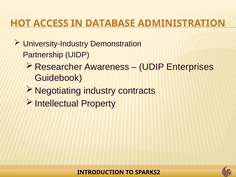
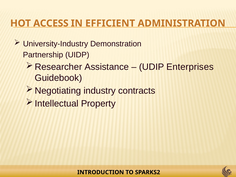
DATABASE: DATABASE -> EFFICIENT (110, 23)
Awareness: Awareness -> Assistance (107, 67)
